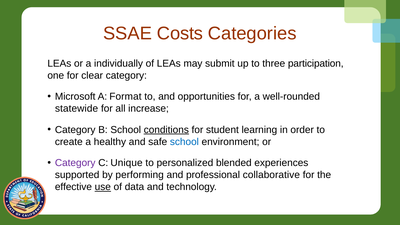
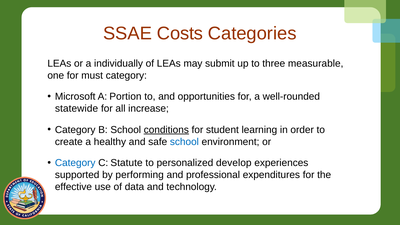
participation: participation -> measurable (316, 63)
clear: clear -> must (92, 75)
Format: Format -> Portion (125, 97)
Category colour: purple -> blue (75, 163)
Unique: Unique -> Statute (127, 163)
blended: blended -> develop (234, 163)
collaborative: collaborative -> expenditures (271, 175)
use underline: present -> none (103, 187)
